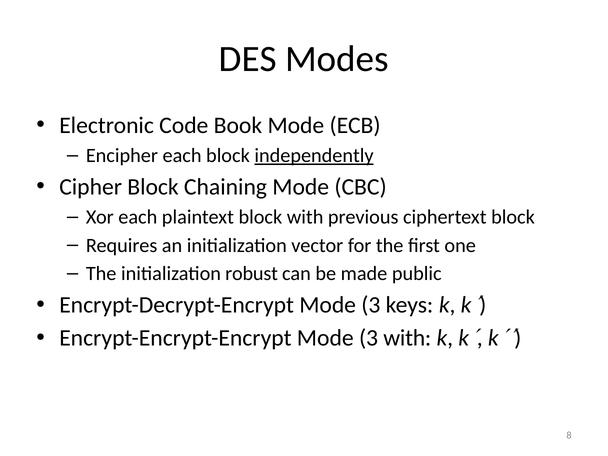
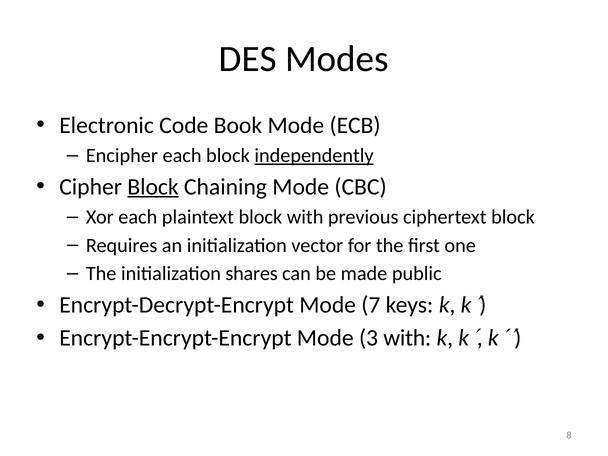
Block underline: none -> present (153, 187)
robust: robust -> shares (252, 274)
Encrypt-Decrypt-Encrypt Mode 3: 3 -> 7 (371, 305)
